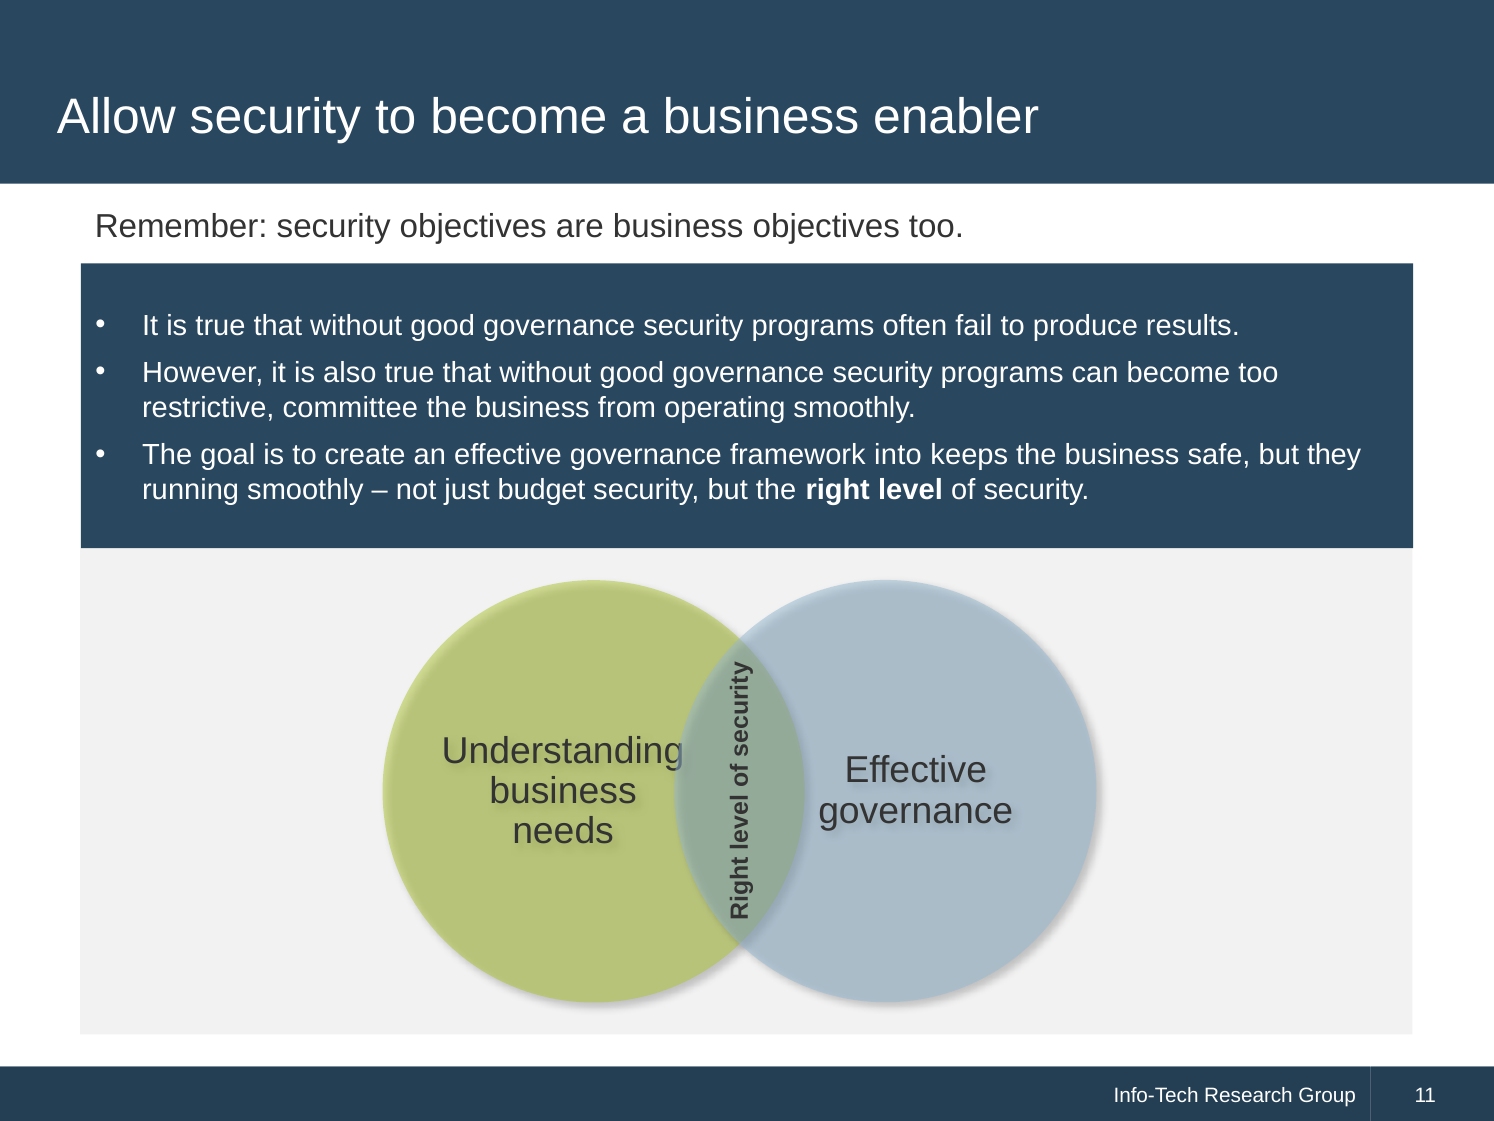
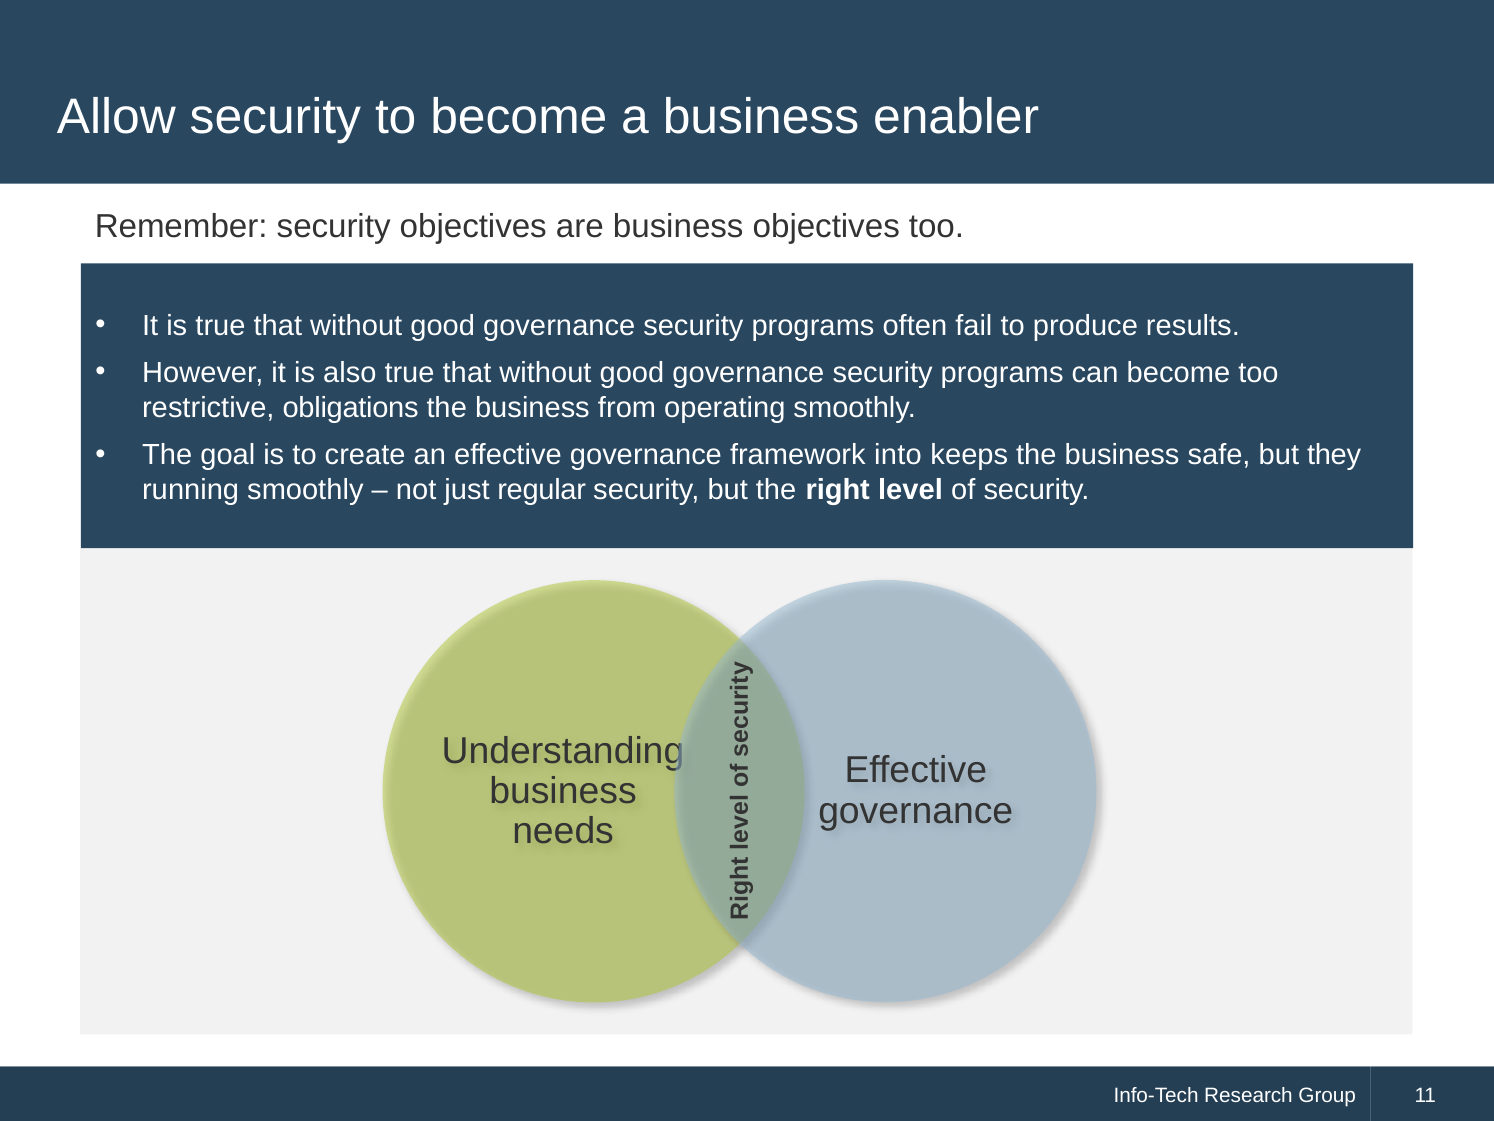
committee: committee -> obligations (351, 408)
budget: budget -> regular (542, 490)
